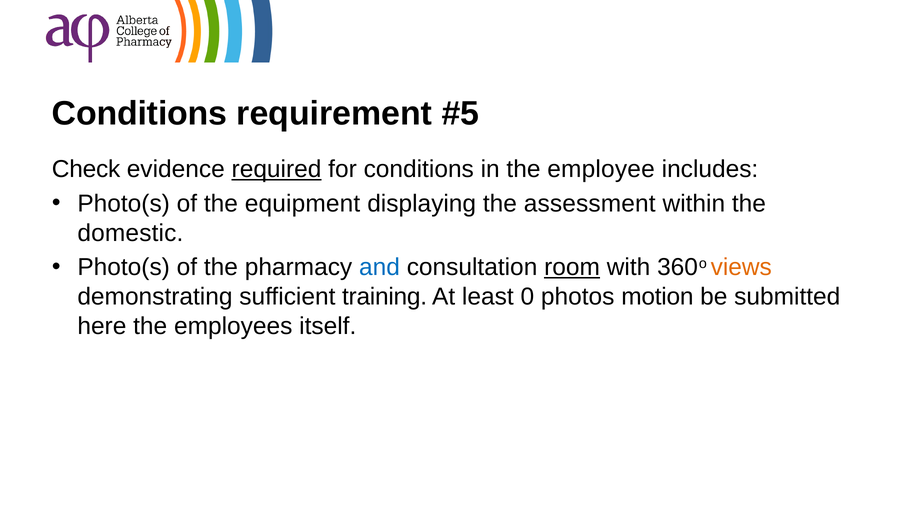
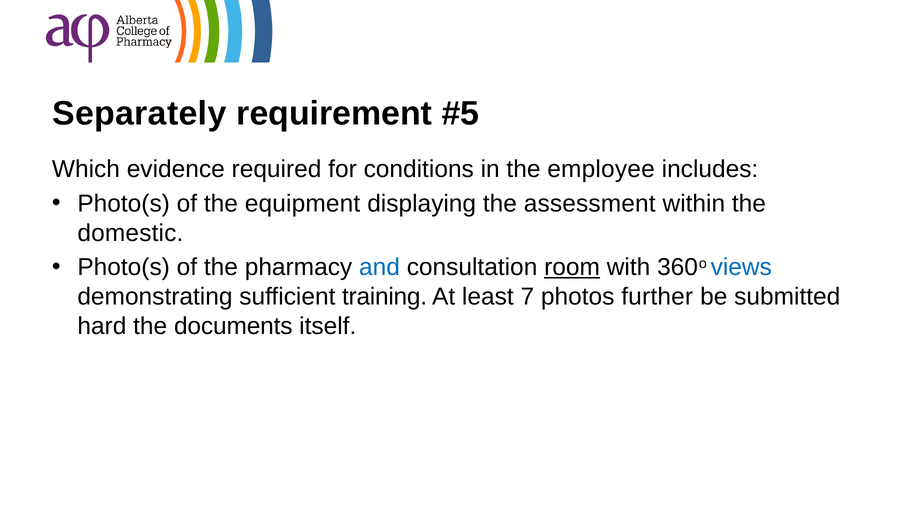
Conditions: Conditions -> Separately (139, 114)
Check: Check -> Which (86, 169)
required underline: present -> none (277, 169)
views colour: orange -> blue (741, 268)
0: 0 -> 7 (527, 297)
motion: motion -> further (657, 297)
here: here -> hard (102, 326)
employees: employees -> documents (233, 326)
